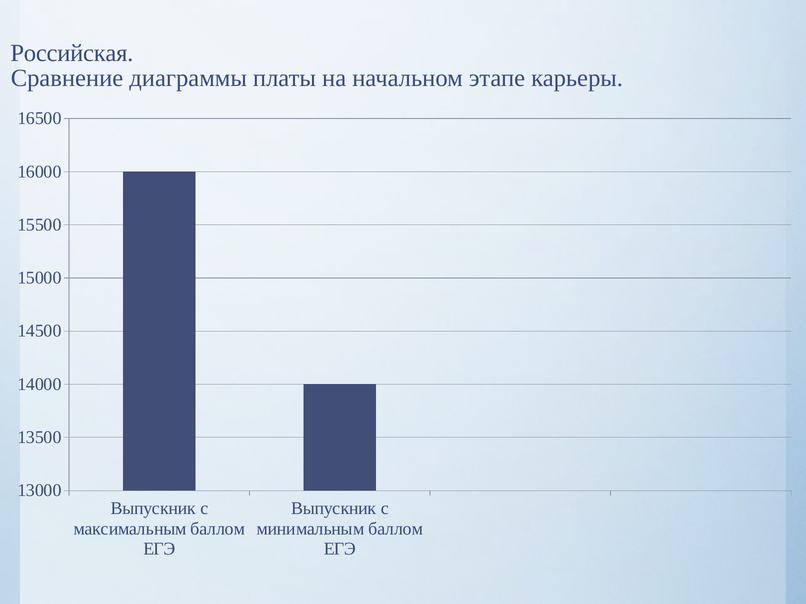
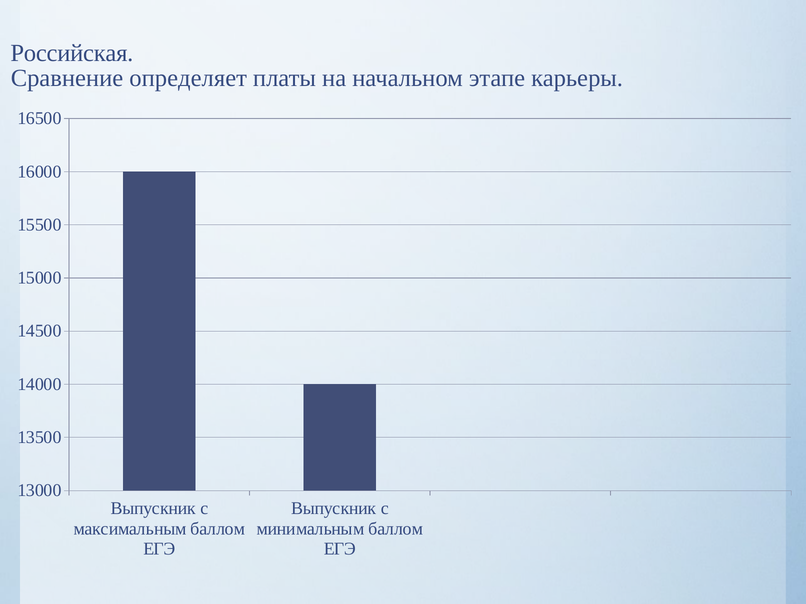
диаграммы: диаграммы -> определяет (188, 78)
